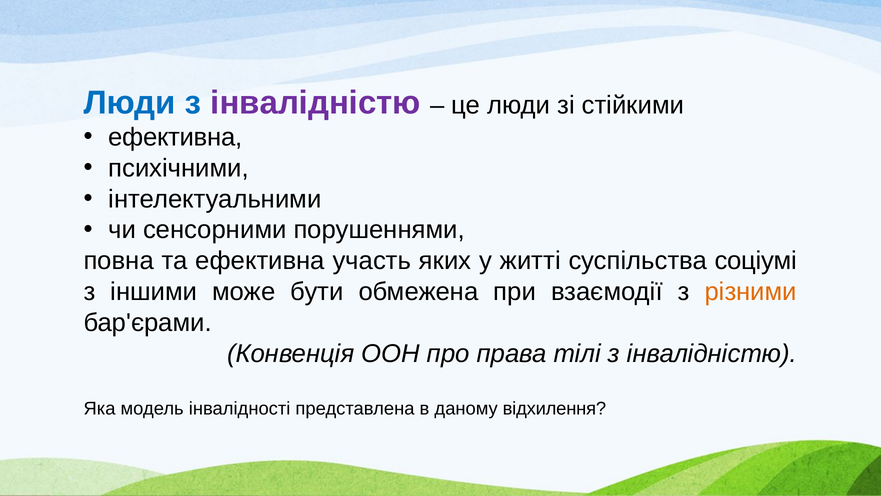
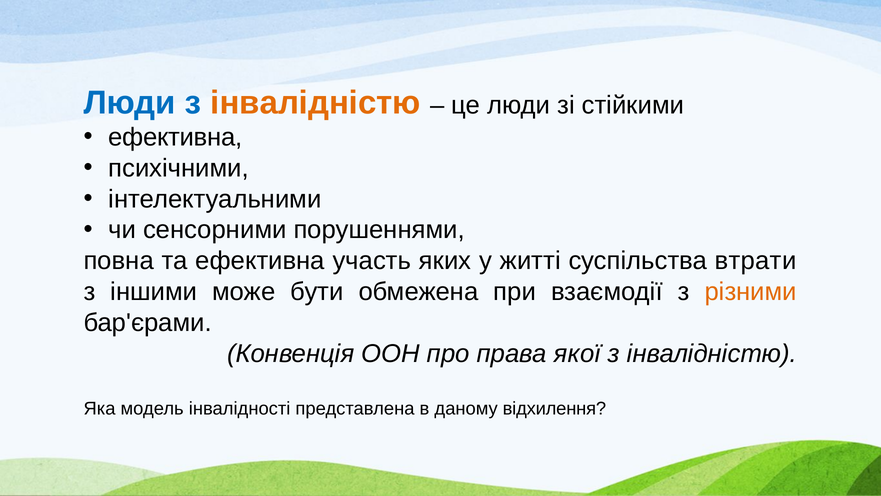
інвалідністю colour: purple -> orange (316, 103)
соціумі: соціумі -> втрати (756, 261)
тілі: тілі -> якої (577, 353)
